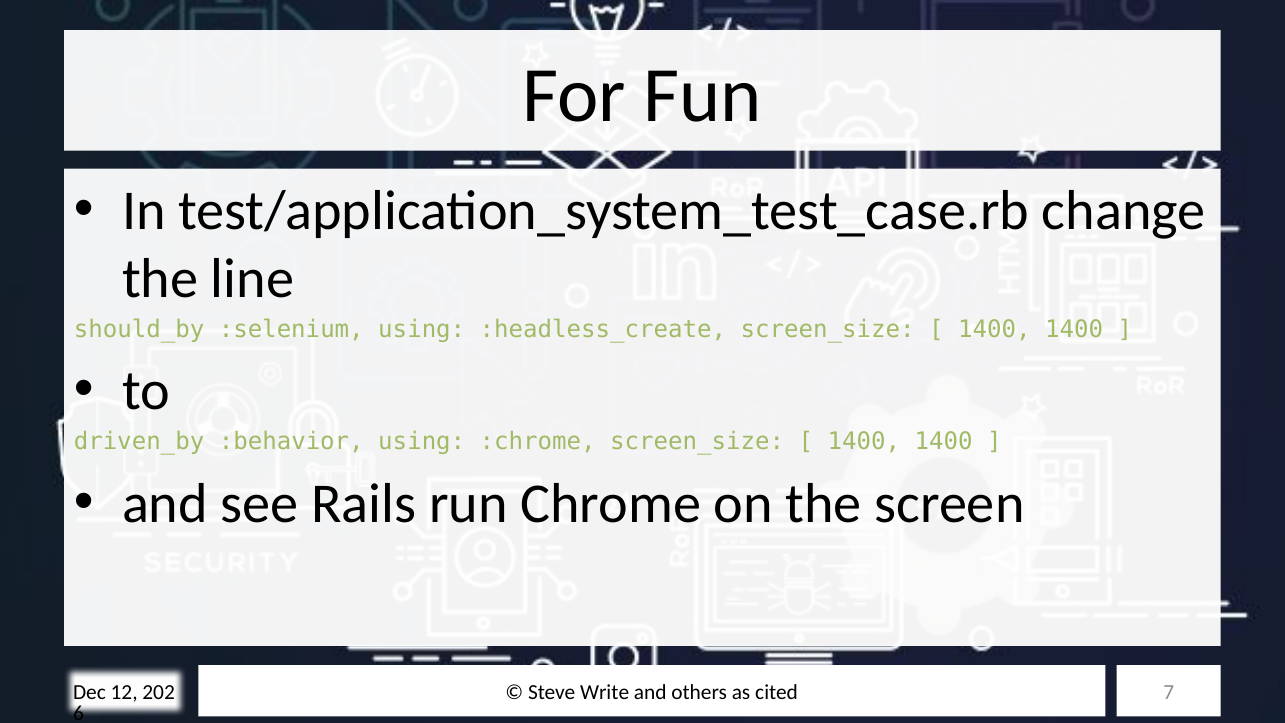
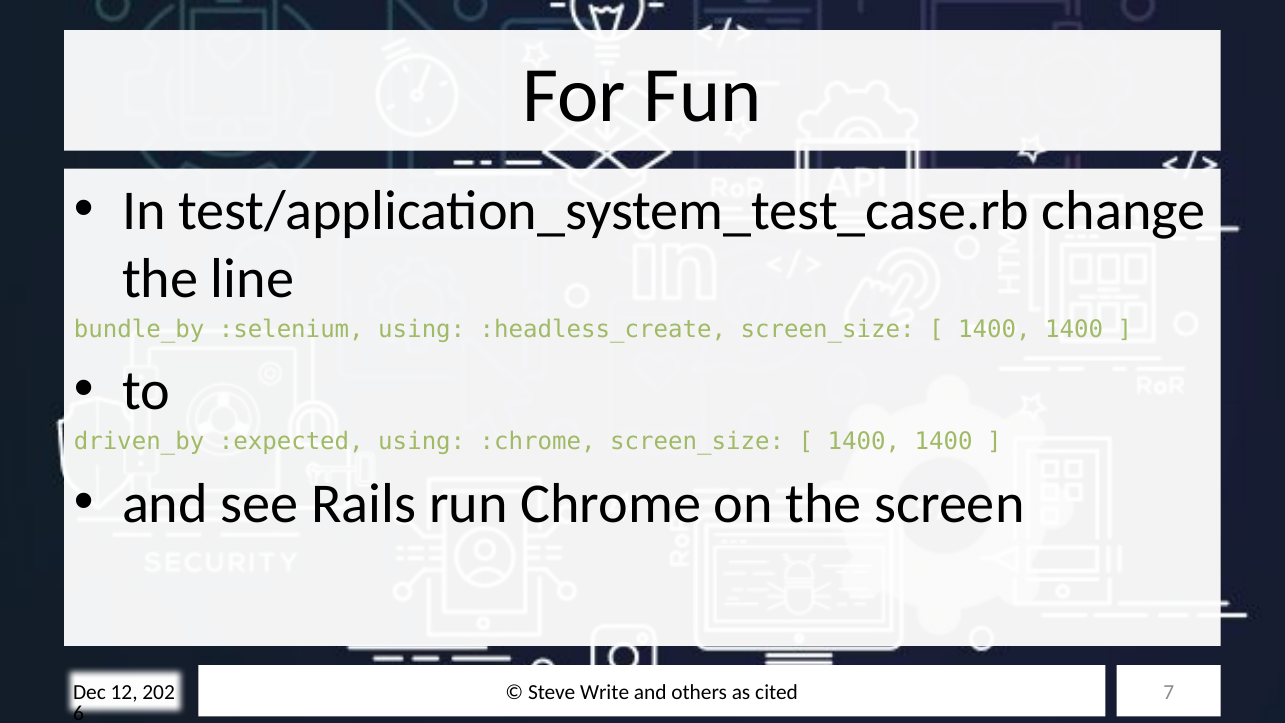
should_by: should_by -> bundle_by (139, 329)
:behavior: :behavior -> :expected (291, 442)
